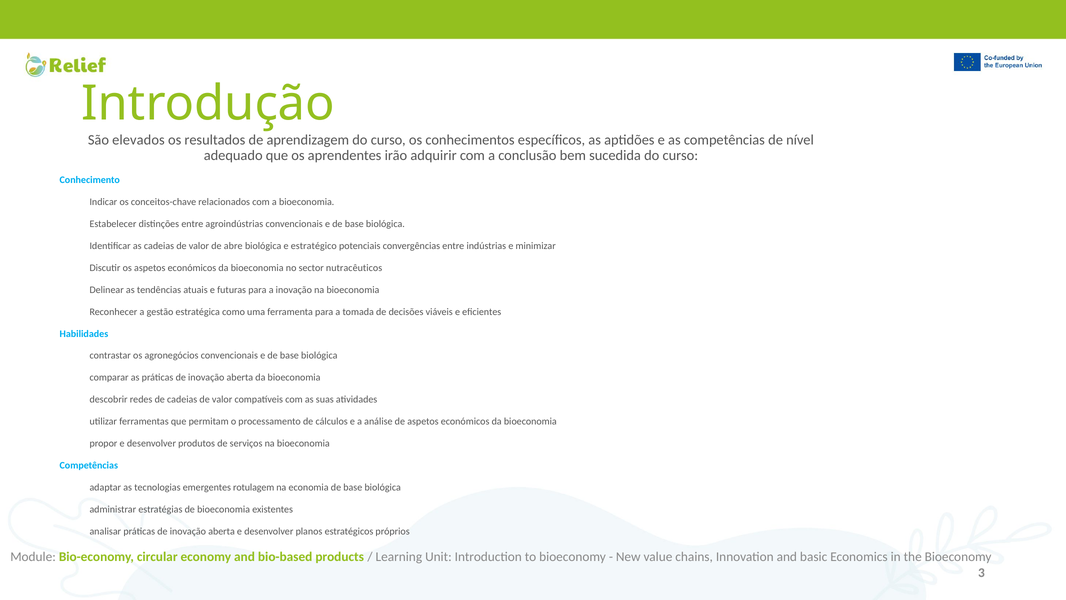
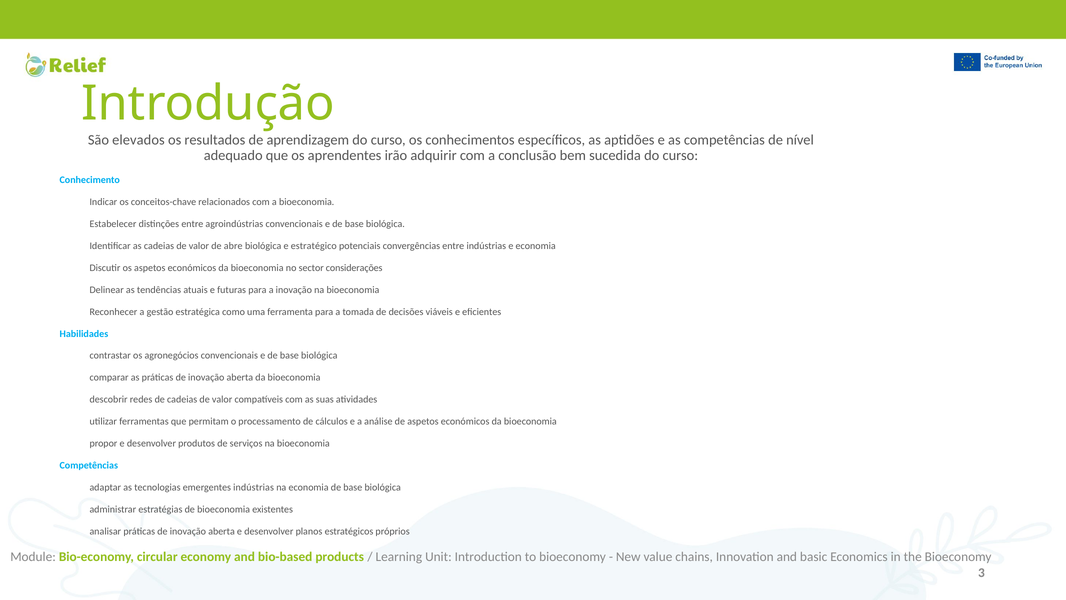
e minimizar: minimizar -> economia (536, 246)
nutracêuticos: nutracêuticos -> considerações (354, 268)
emergentes rotulagem: rotulagem -> indústrias (254, 487)
